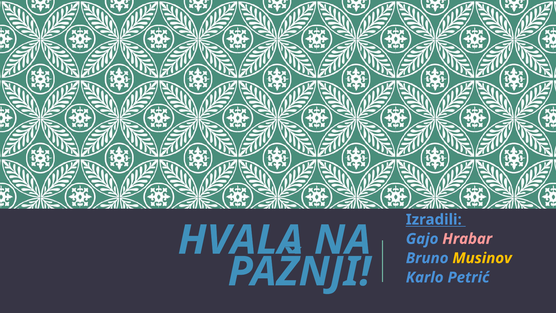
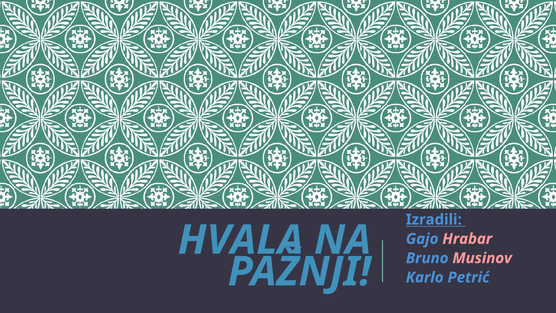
Musinov colour: yellow -> pink (482, 258)
